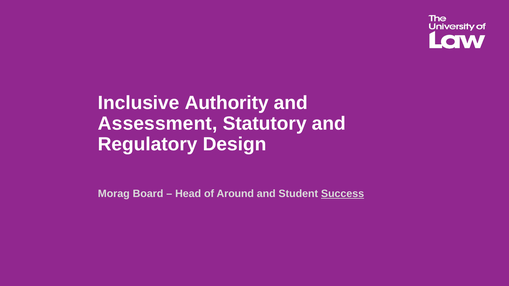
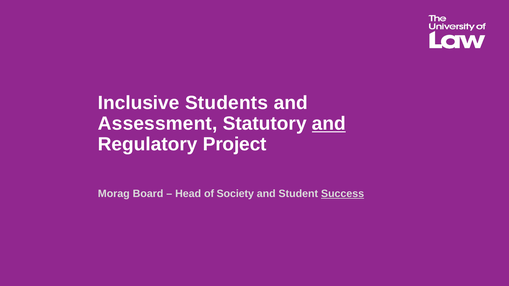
Authority: Authority -> Students (227, 103)
and underline: none -> present (329, 124)
Design: Design -> Project (235, 144)
Around: Around -> Society (235, 194)
